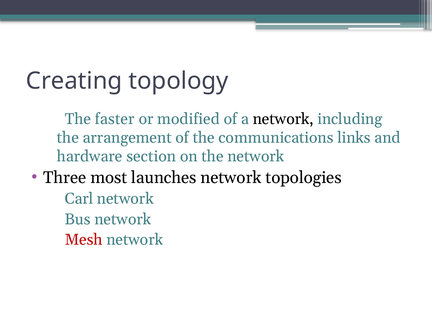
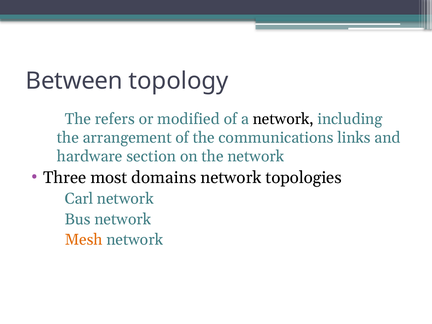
Creating: Creating -> Between (74, 81)
faster: faster -> refers (115, 119)
launches: launches -> domains (164, 178)
Mesh colour: red -> orange (84, 240)
